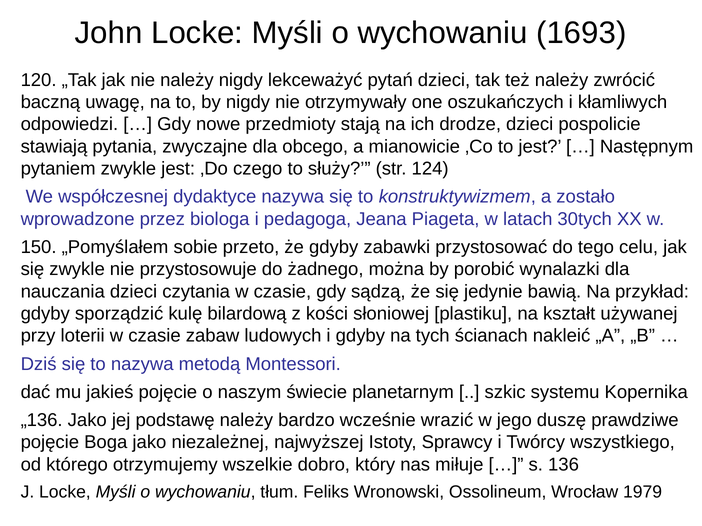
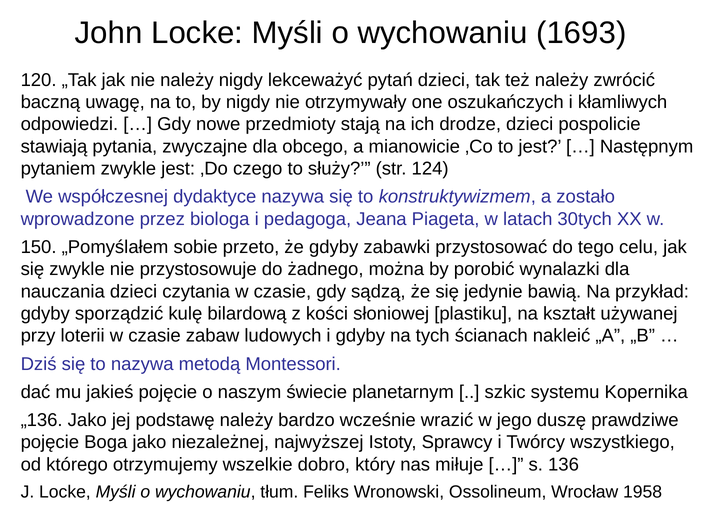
1979: 1979 -> 1958 (643, 492)
